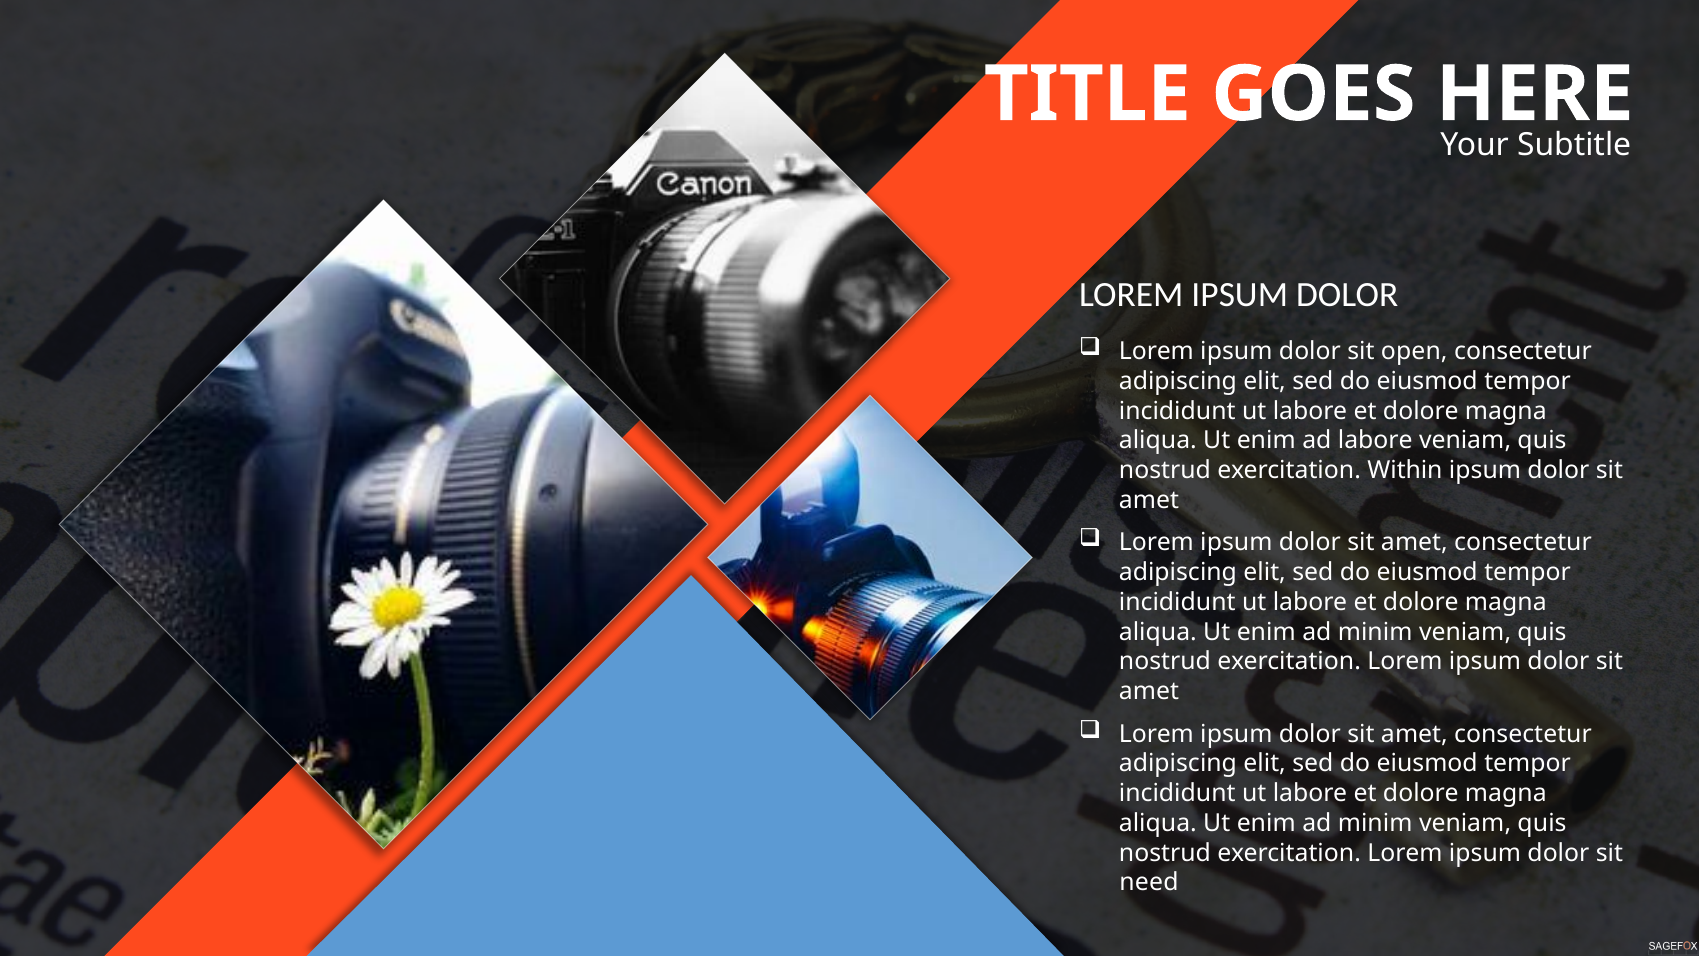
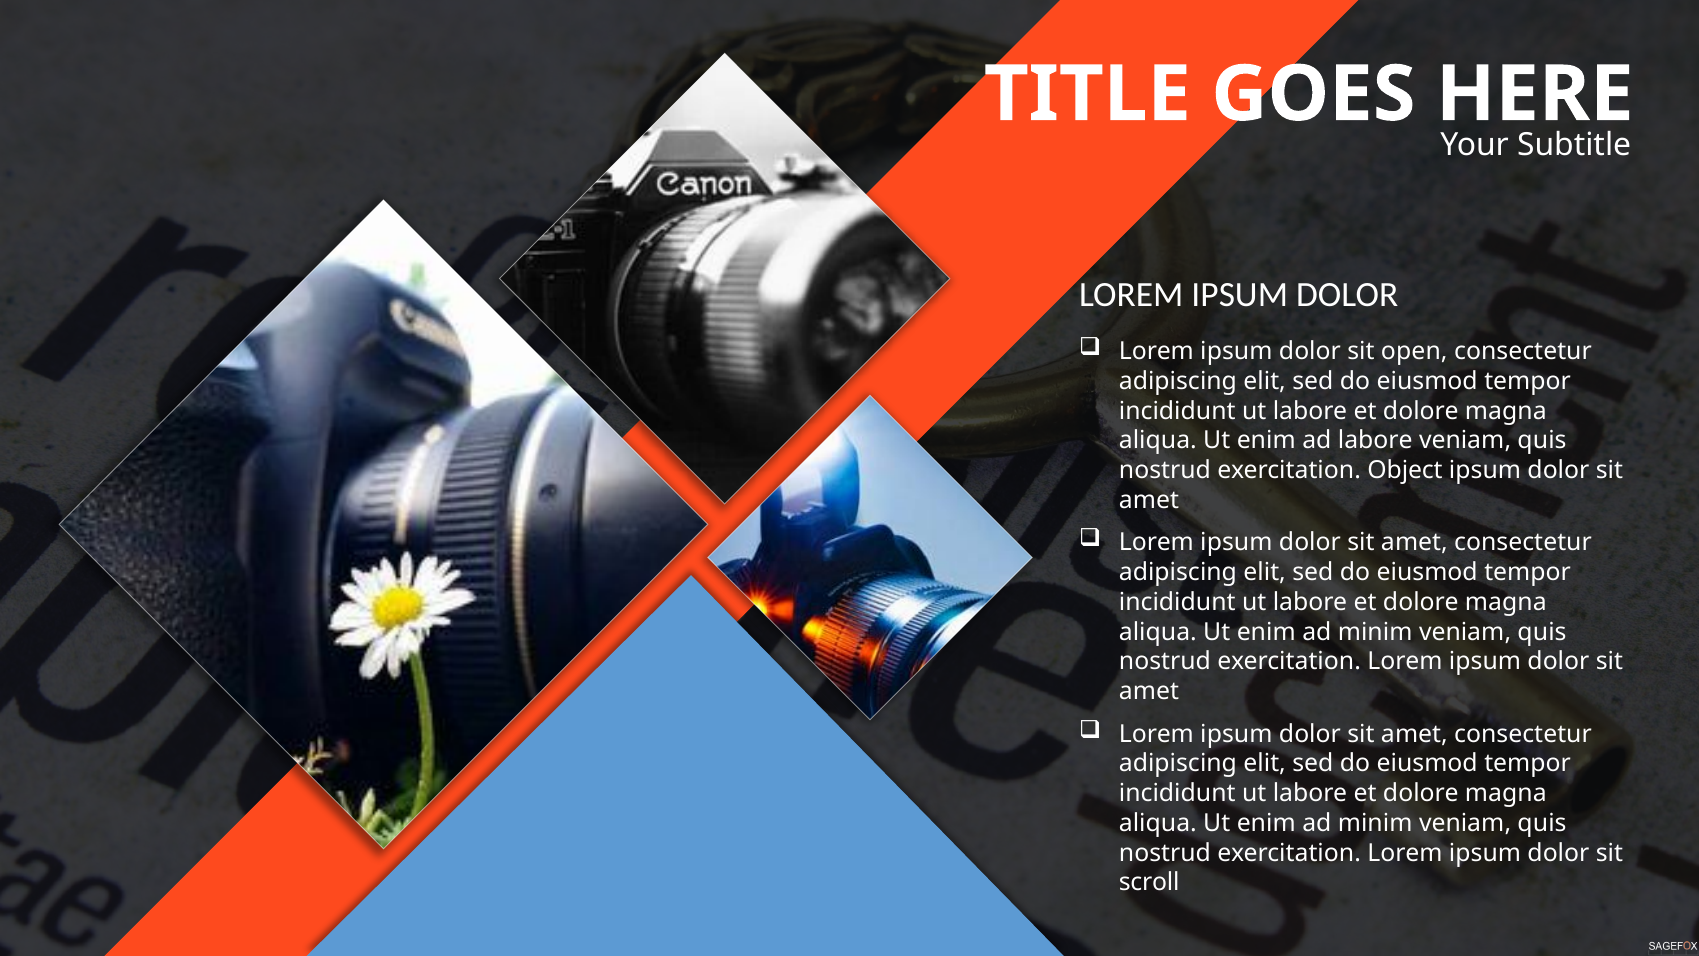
Within: Within -> Object (1405, 470)
need: need -> scroll (1149, 882)
